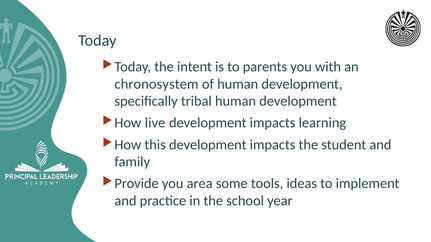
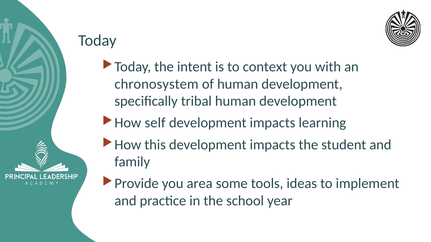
parents: parents -> context (265, 67)
live: live -> self (155, 123)
